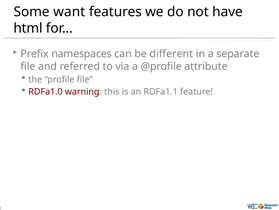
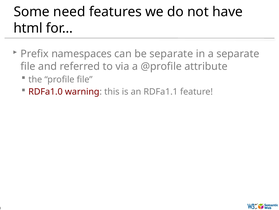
want: want -> need (69, 12)
be different: different -> separate (171, 54)
